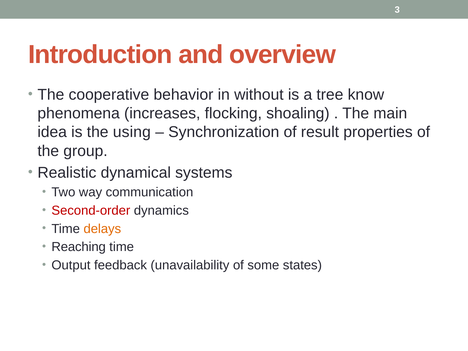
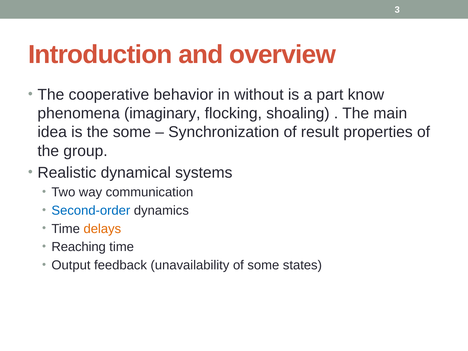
tree: tree -> part (330, 95)
increases: increases -> imaginary (162, 113)
the using: using -> some (132, 132)
Second-order colour: red -> blue (91, 211)
